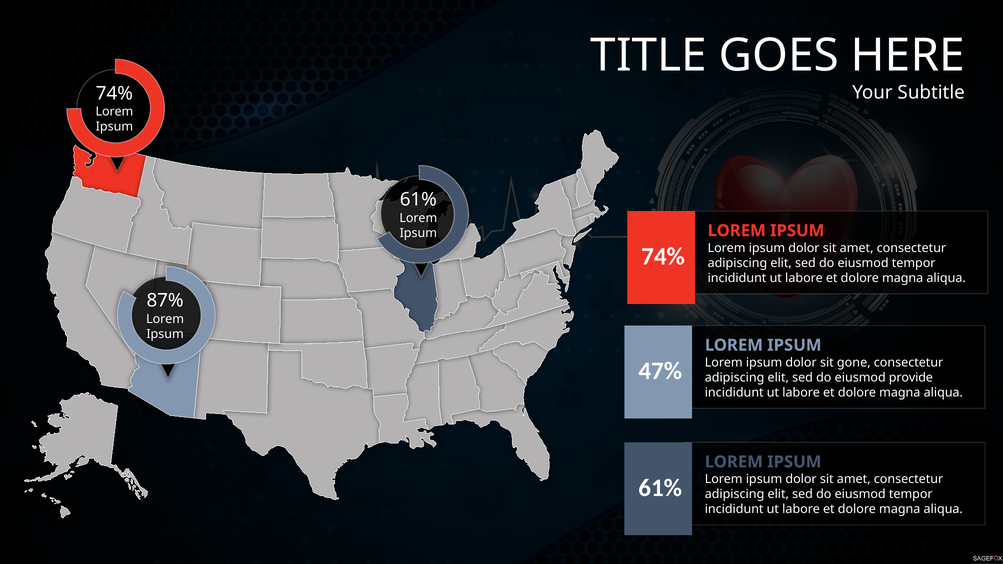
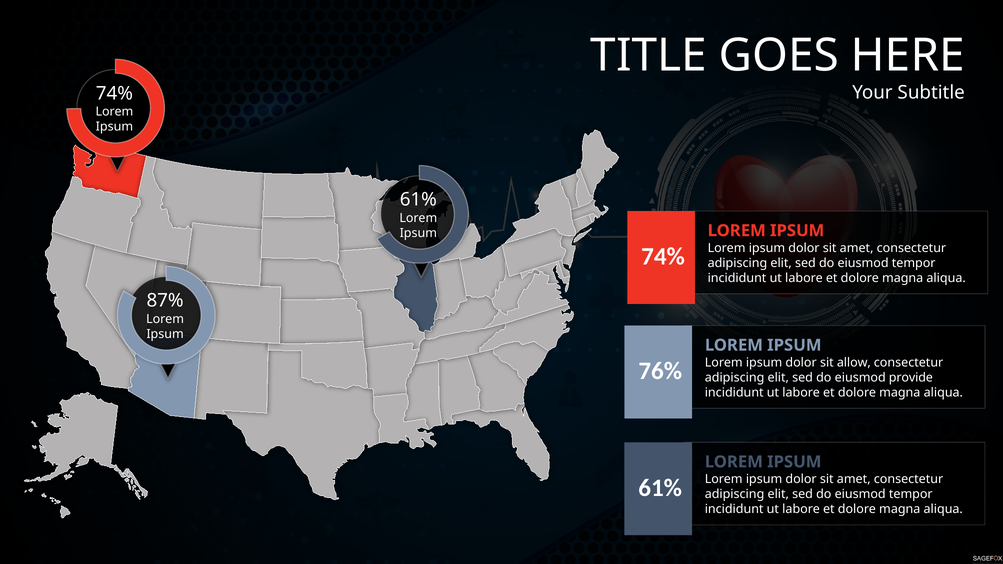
gone: gone -> allow (854, 363)
47%: 47% -> 76% (660, 371)
